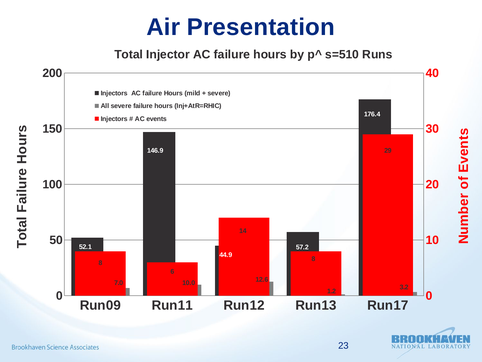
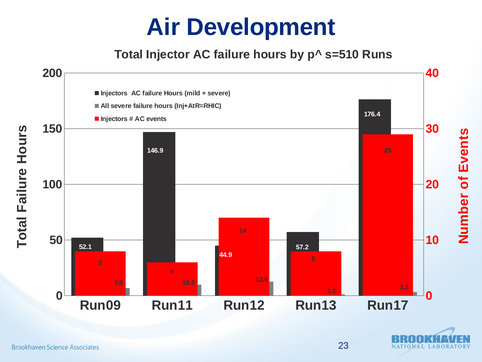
Presentation: Presentation -> Development (261, 27)
